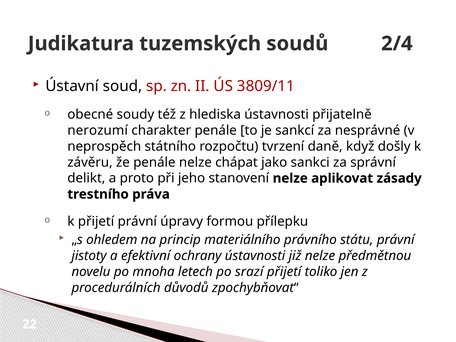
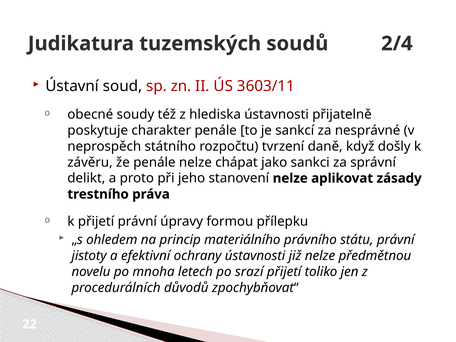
3809/11: 3809/11 -> 3603/11 (266, 86)
nerozumí: nerozumí -> poskytuje (98, 130)
